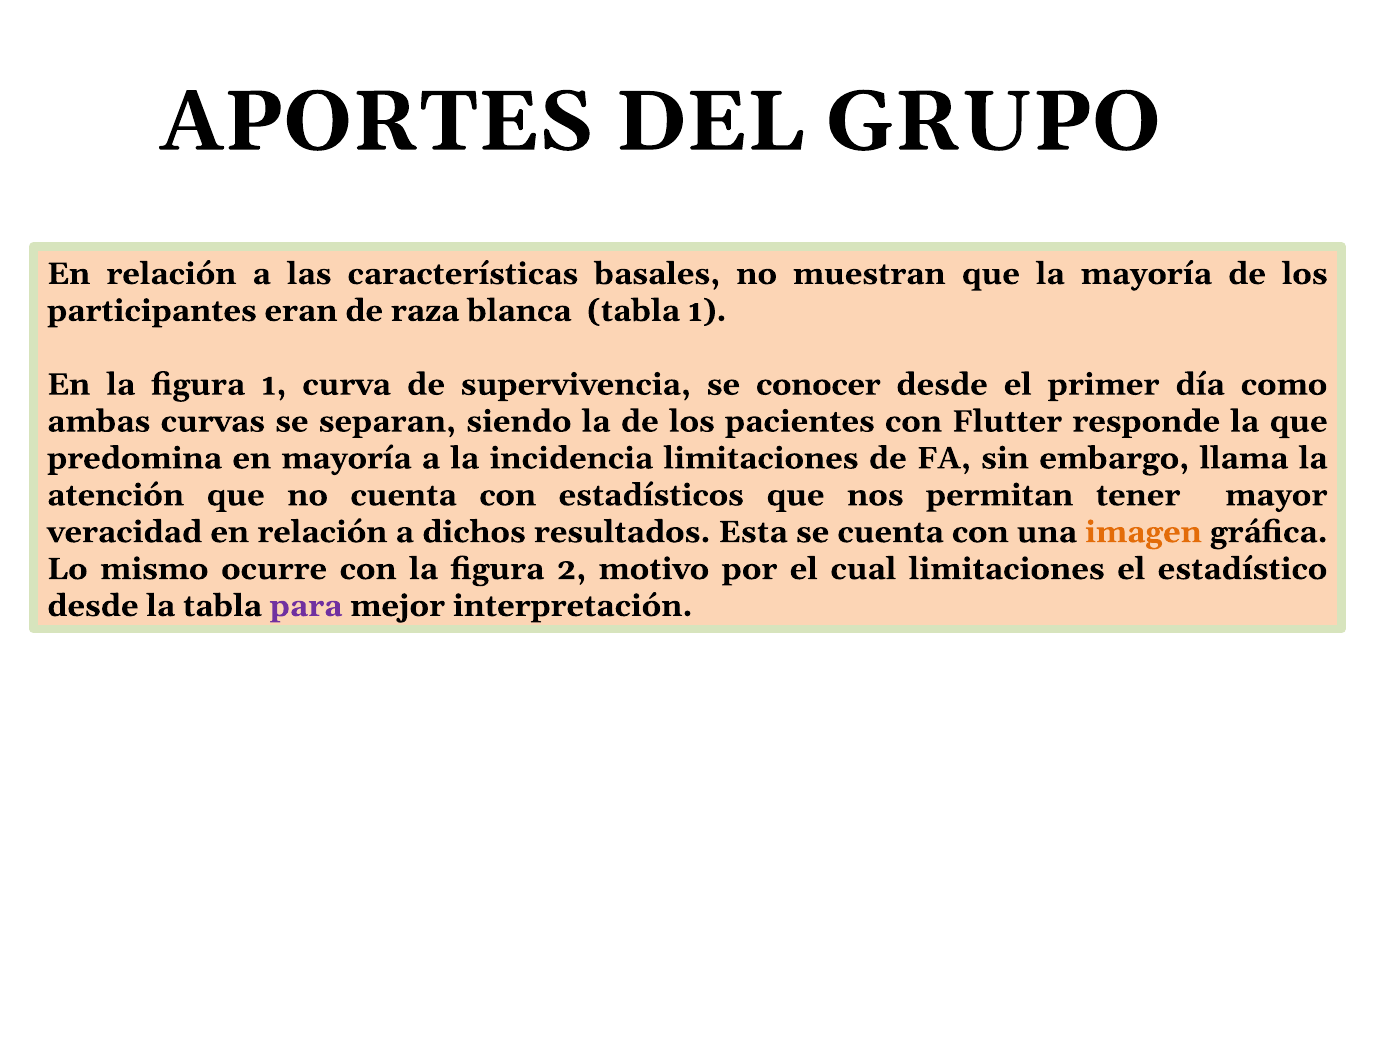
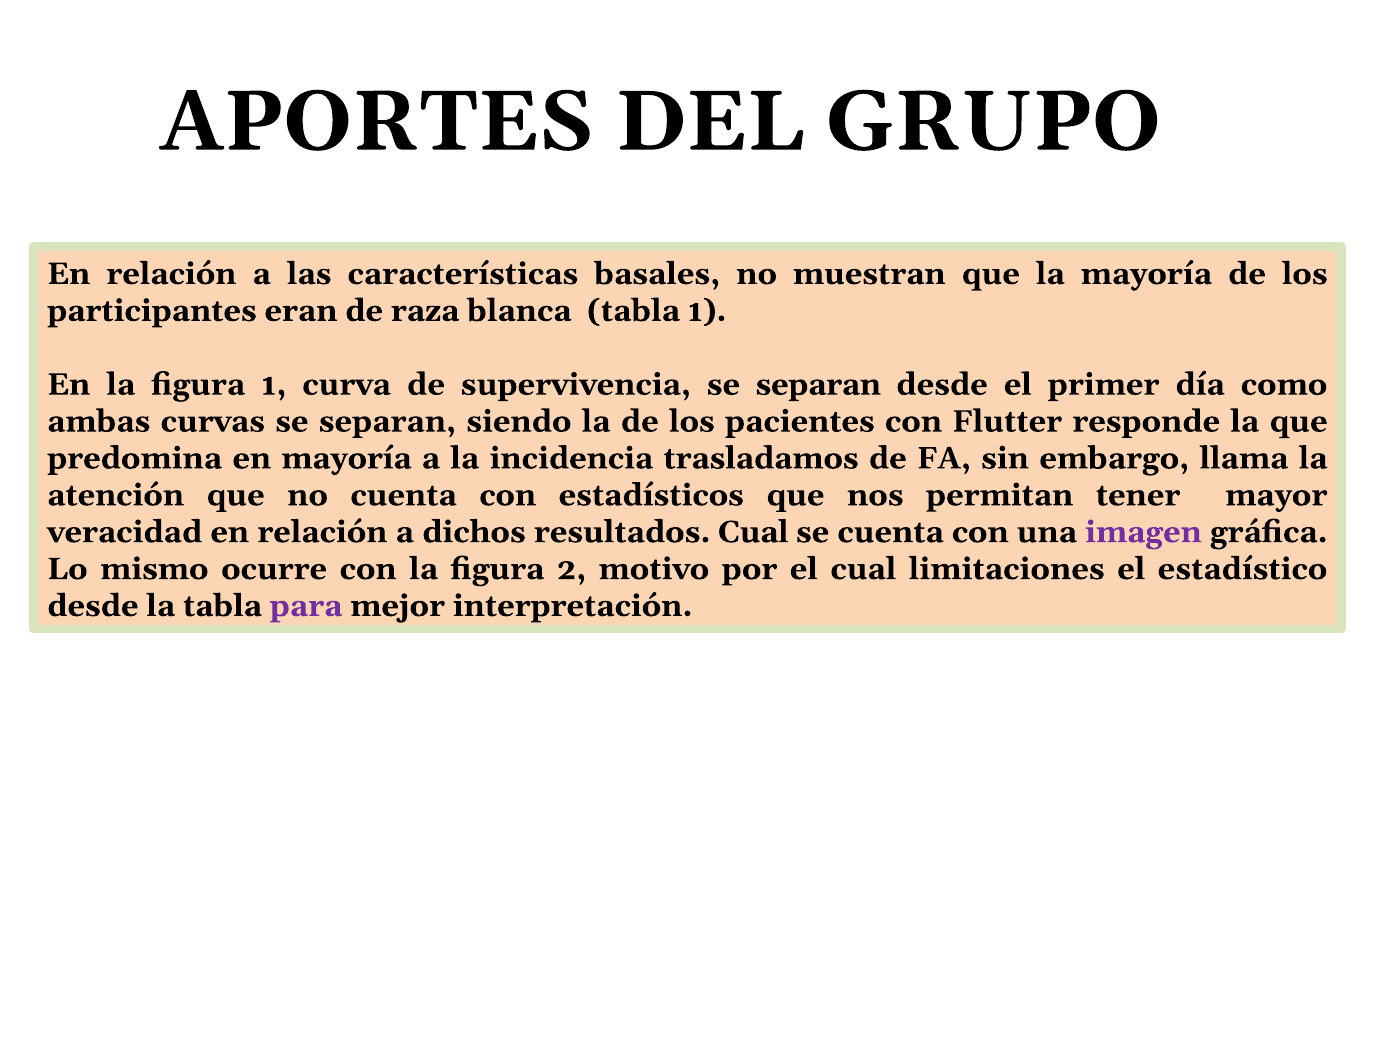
supervivencia se conocer: conocer -> separan (818, 385)
incidencia limitaciones: limitaciones -> trasladamos (761, 458)
resultados Esta: Esta -> Cual (753, 532)
imagen colour: orange -> purple (1143, 532)
